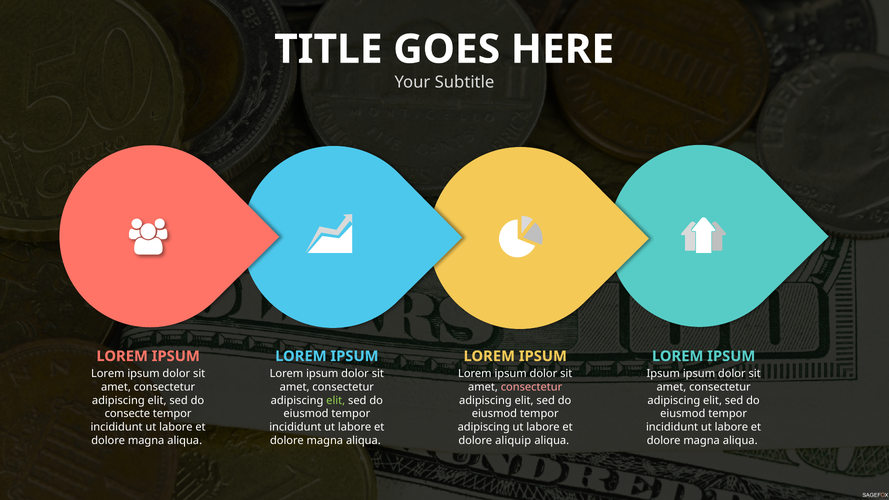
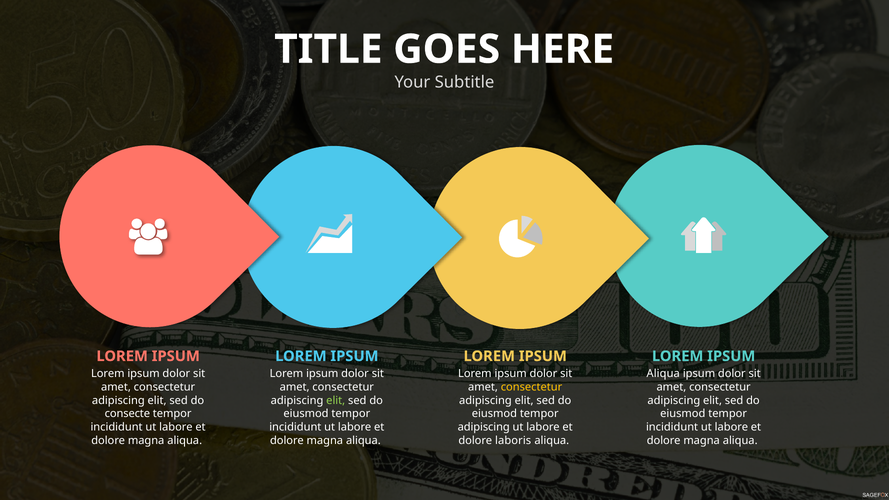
Ipsum: Ipsum -> Aliqua (663, 374)
consectetur colour: pink -> yellow (532, 387)
aliquip: aliquip -> laboris (513, 440)
